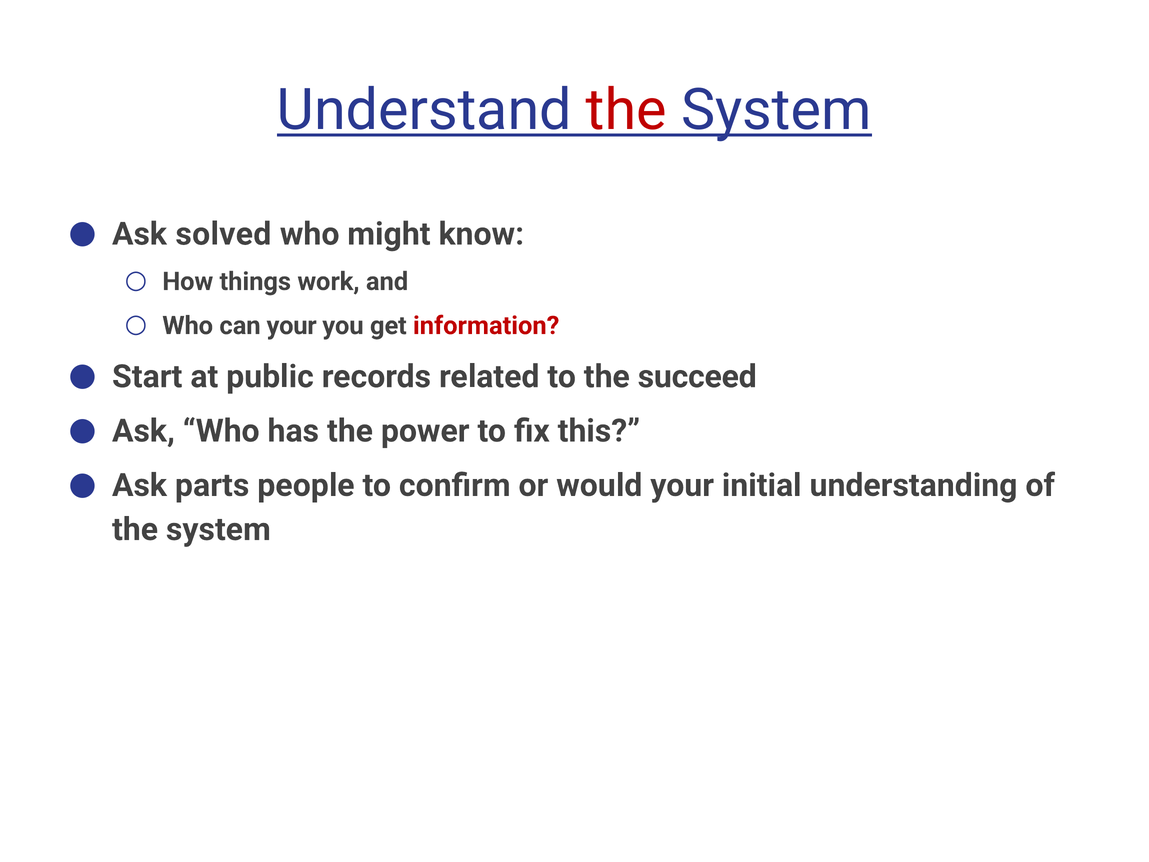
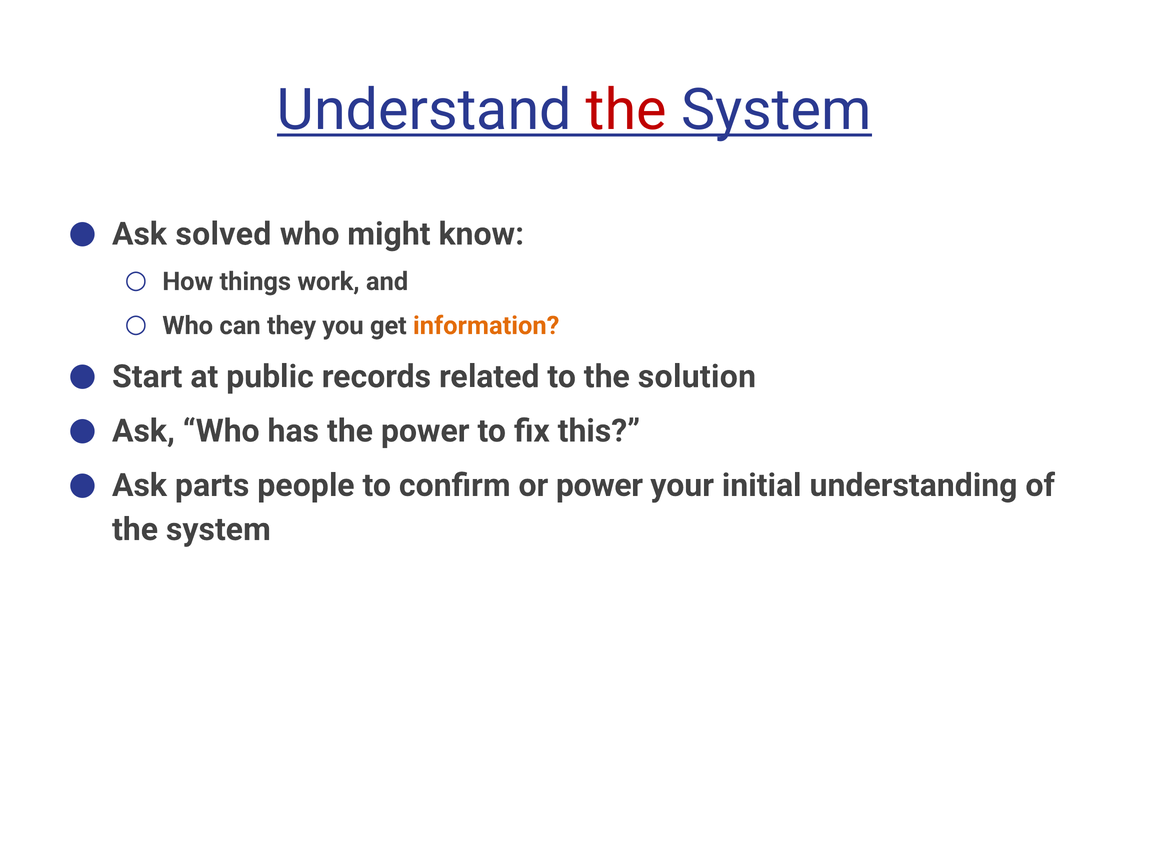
can your: your -> they (292, 326)
information colour: red -> orange (486, 326)
succeed: succeed -> solution (697, 377)
or would: would -> power (599, 485)
